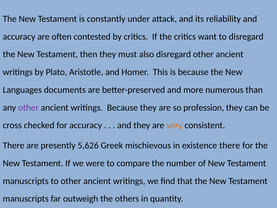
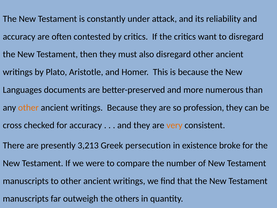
other colour: purple -> orange (28, 107)
5,626: 5,626 -> 3,213 (88, 145)
mischievous: mischievous -> persecution (148, 145)
existence there: there -> broke (230, 145)
